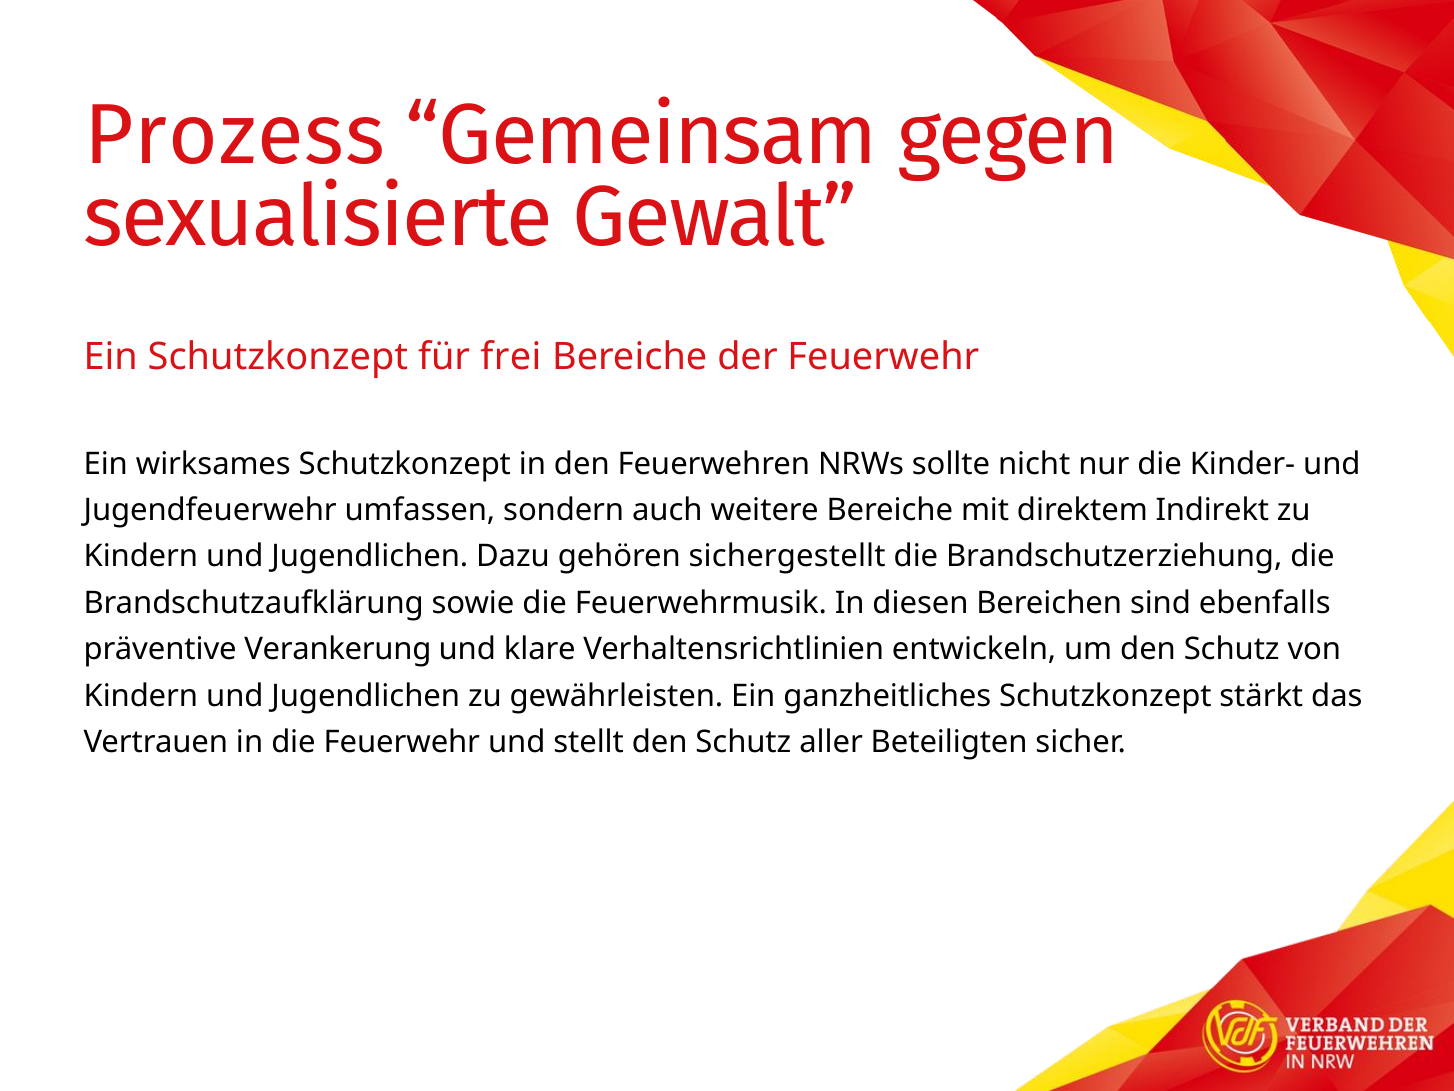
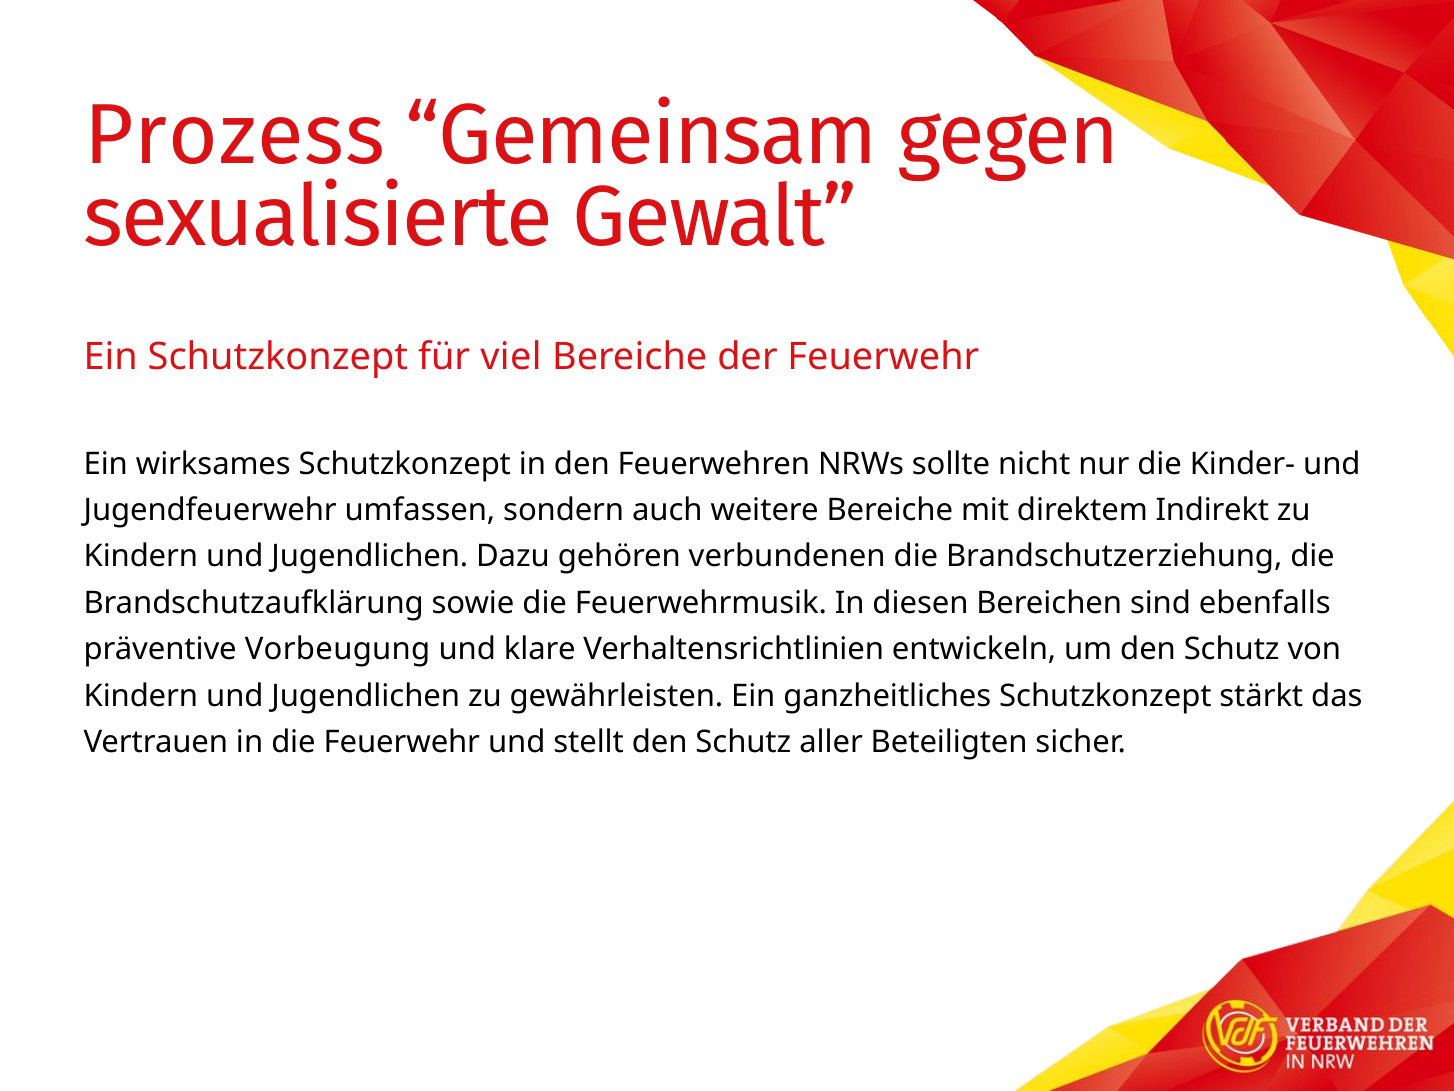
frei: frei -> viel (511, 357)
sichergestellt: sichergestellt -> verbundenen (787, 556)
Verankerung: Verankerung -> Vorbeugung (338, 649)
